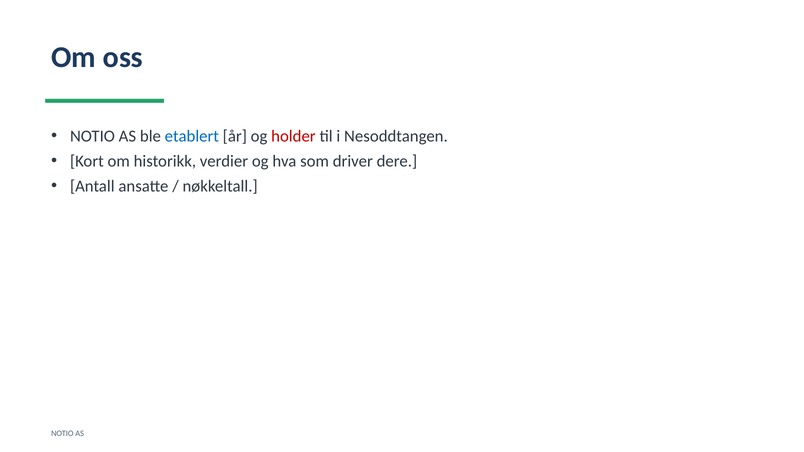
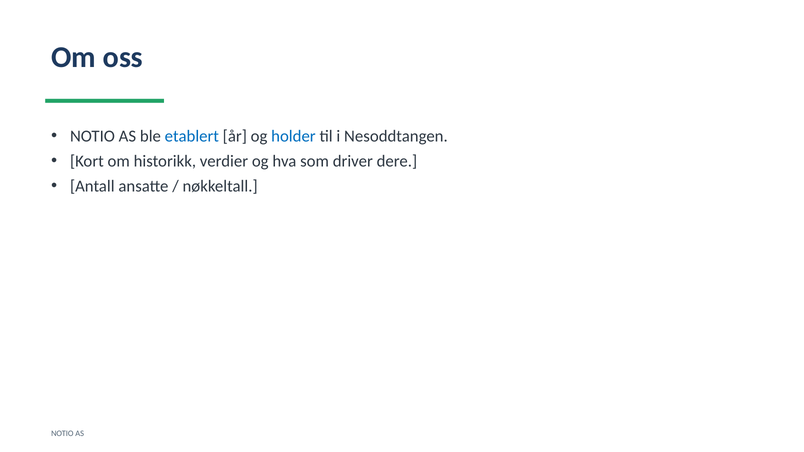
holder colour: red -> blue (293, 136)
